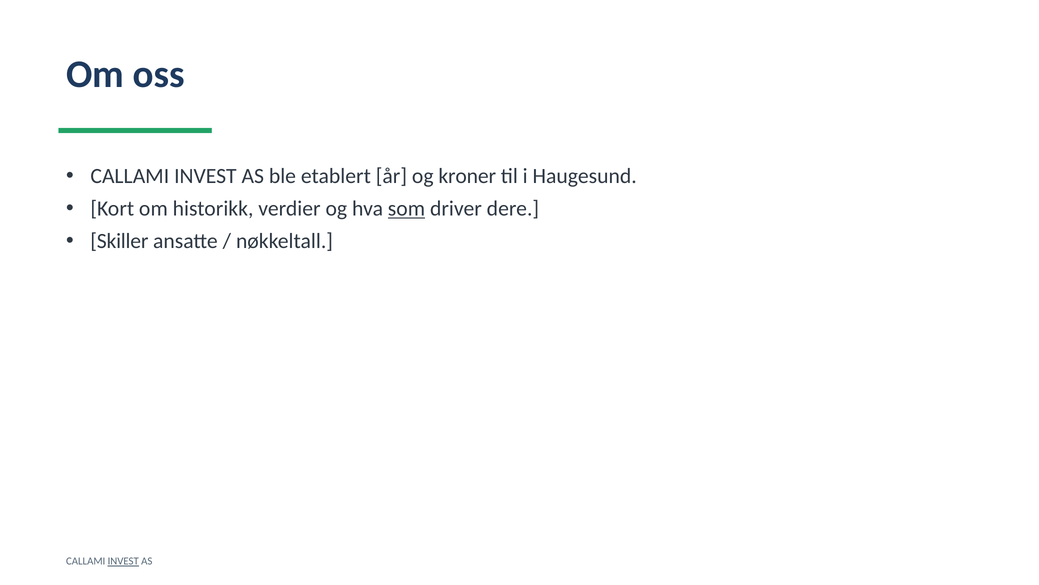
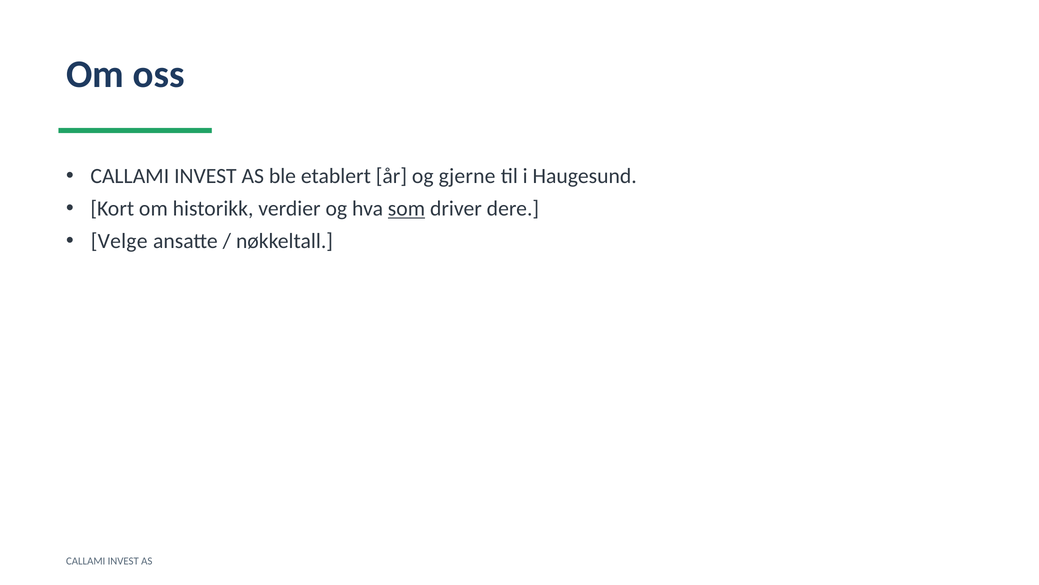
kroner: kroner -> gjerne (467, 176)
Skiller: Skiller -> Velge (119, 241)
INVEST underline: present -> none (123, 561)
